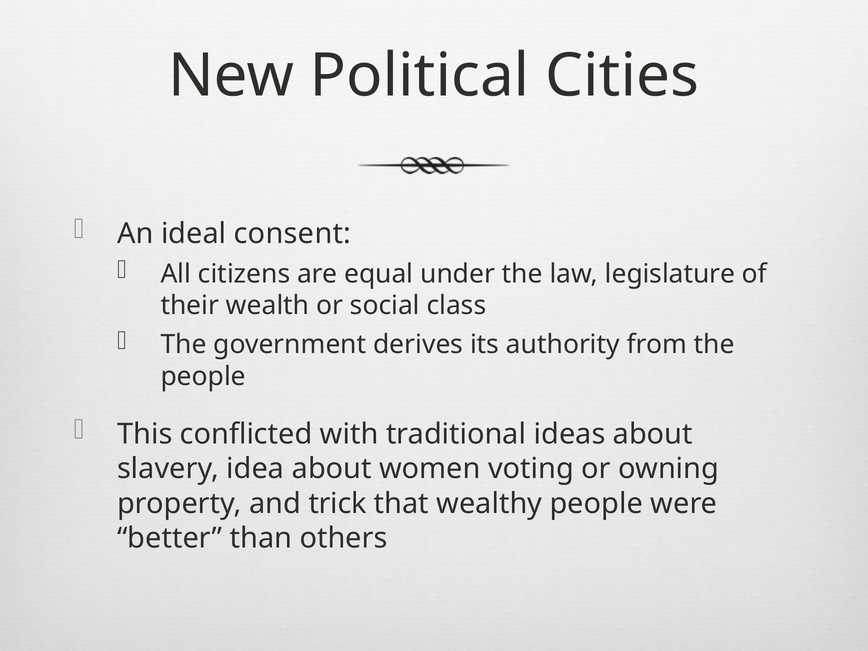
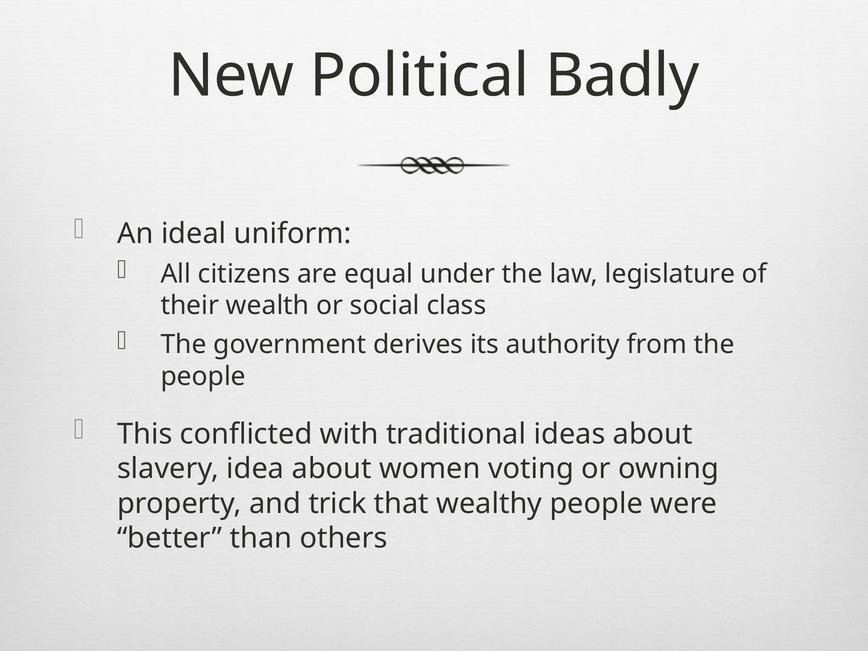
Cities: Cities -> Badly (622, 76)
consent: consent -> uniform (293, 233)
